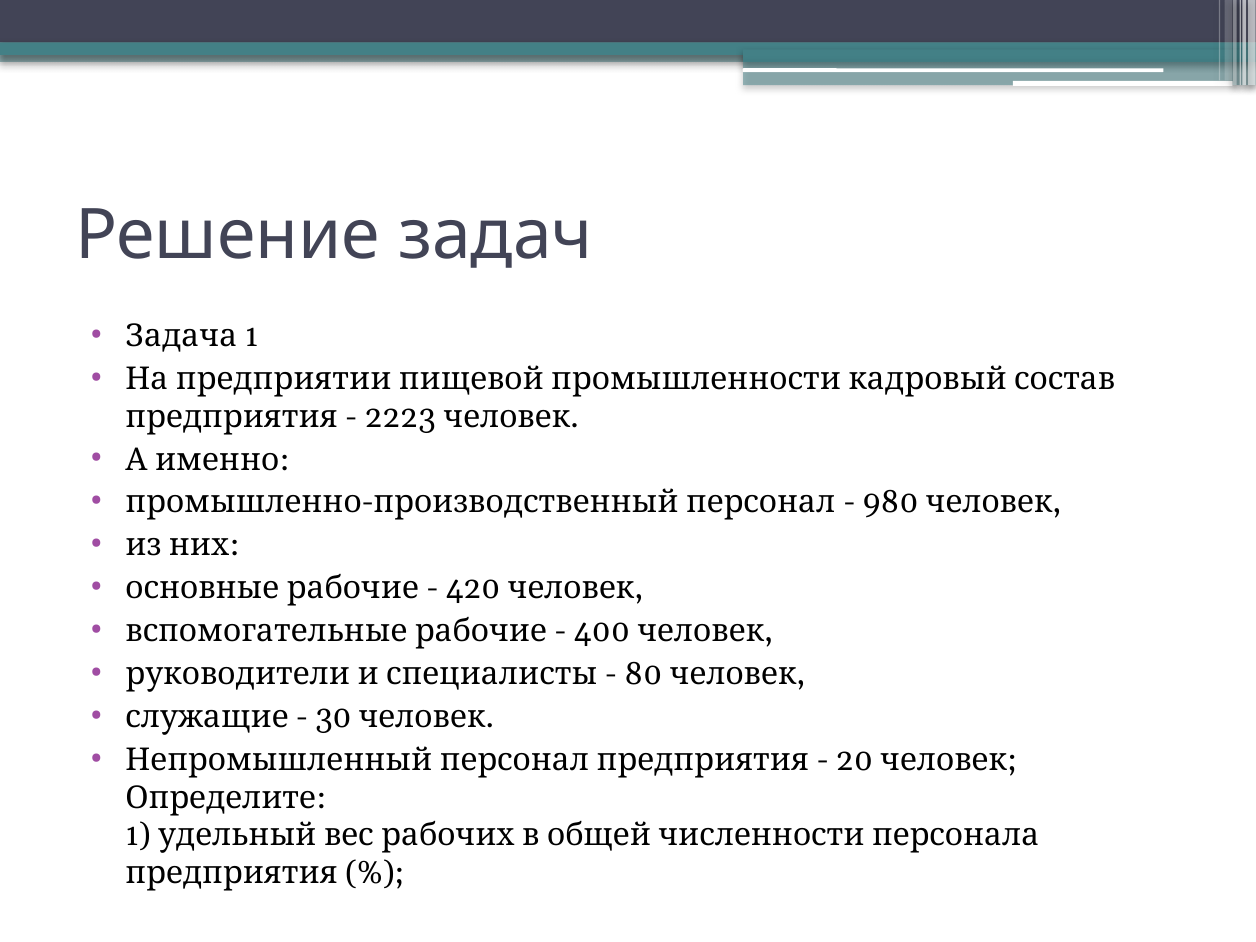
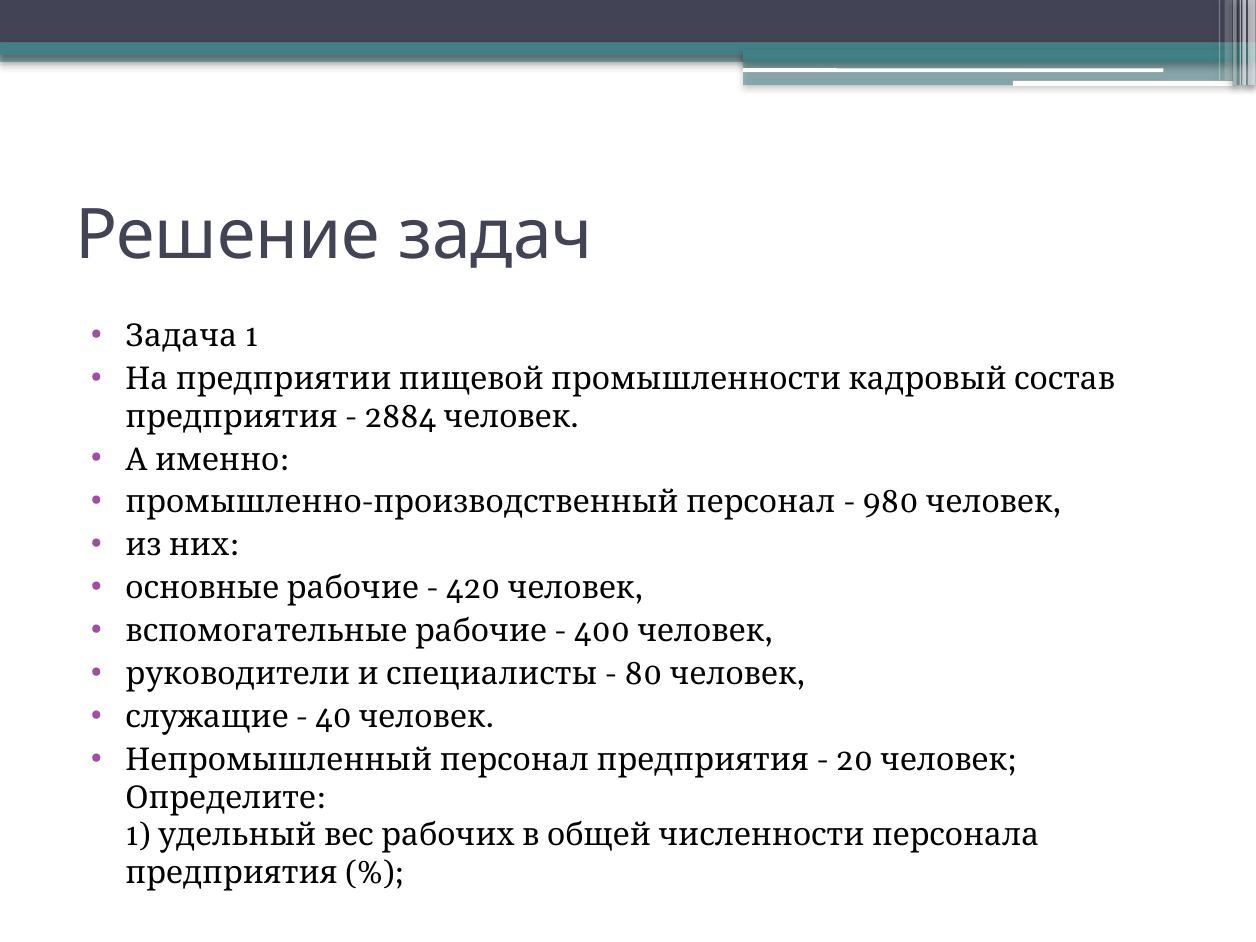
2223: 2223 -> 2884 (400, 417)
30: 30 -> 40 (334, 717)
